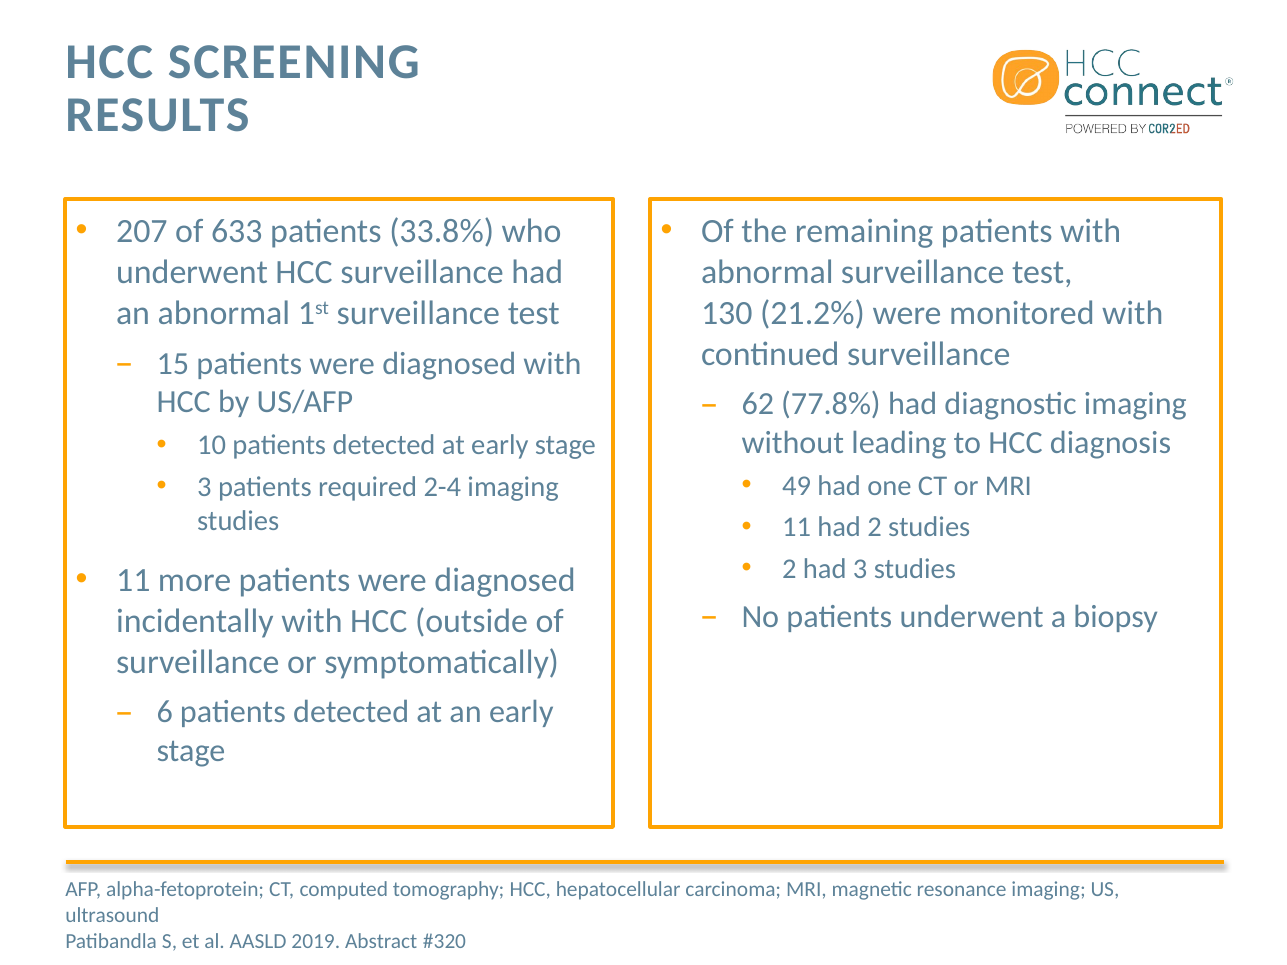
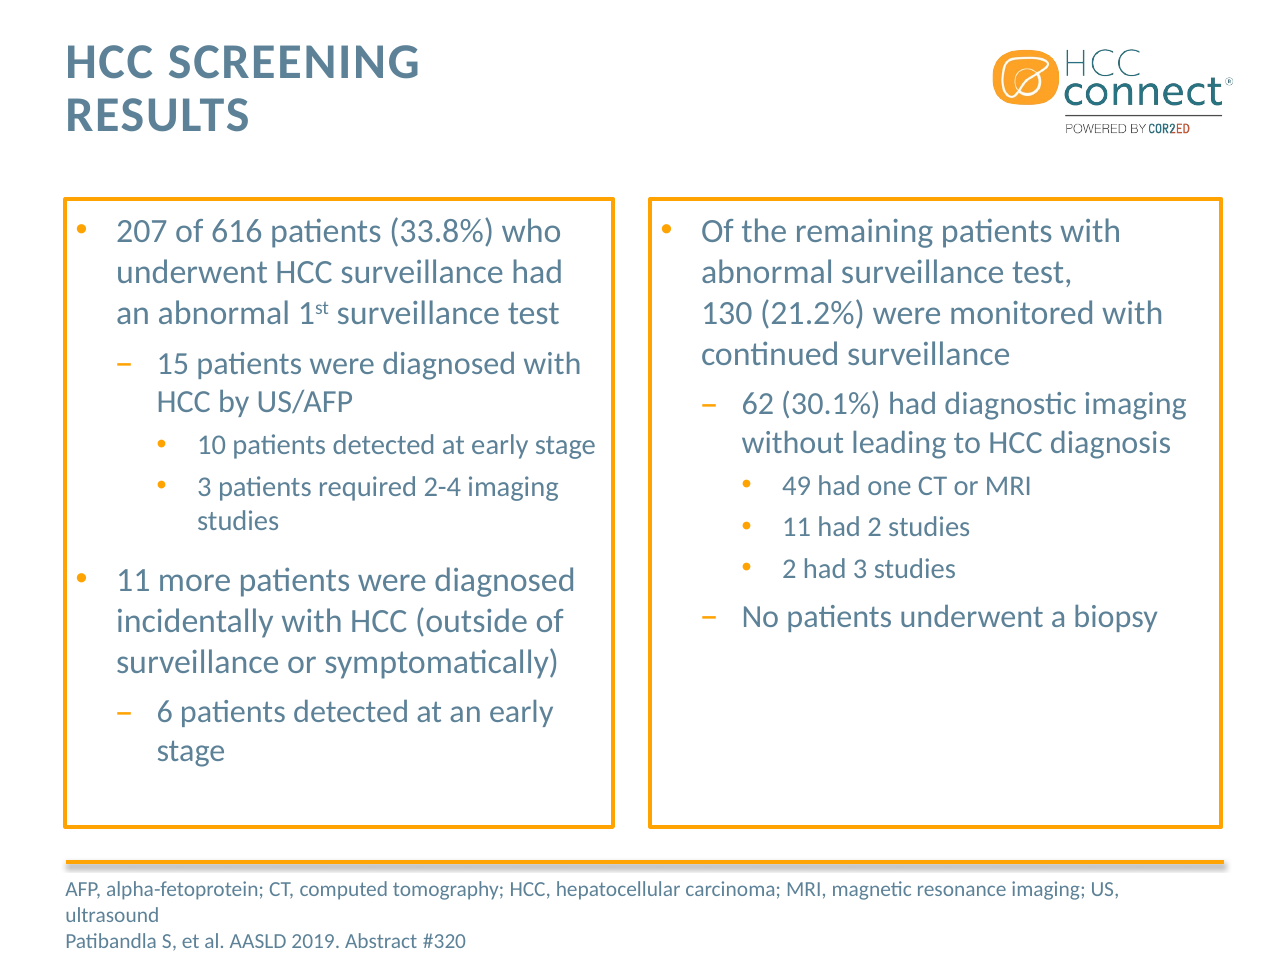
633: 633 -> 616 (237, 232)
77.8%: 77.8% -> 30.1% (831, 404)
